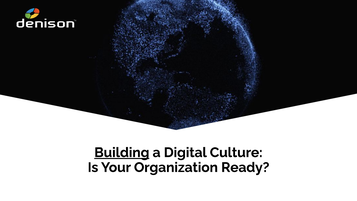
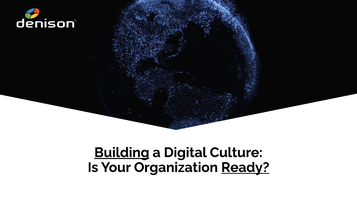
Ready underline: none -> present (245, 167)
